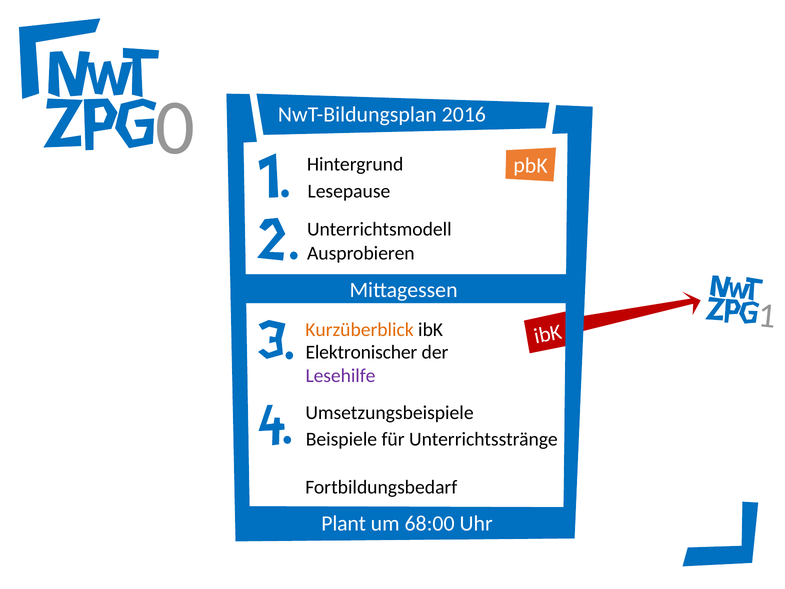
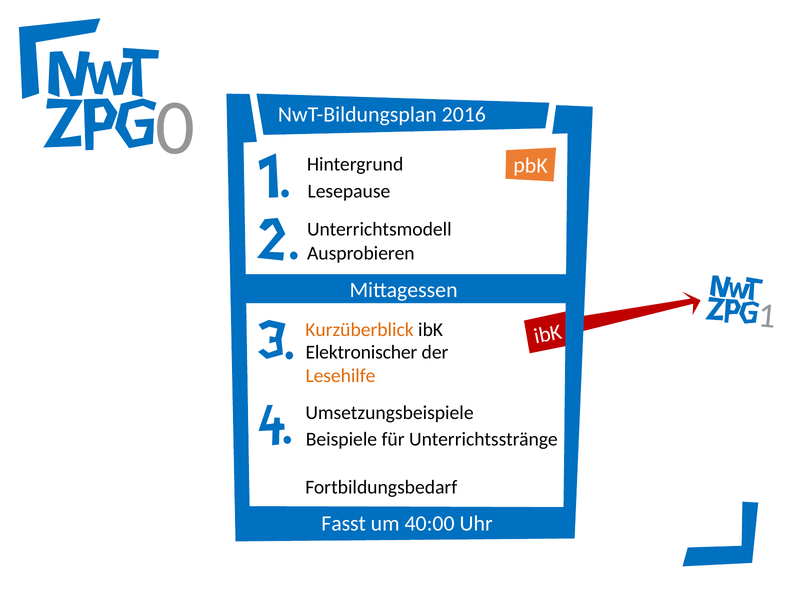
Lesehilfe colour: purple -> orange (340, 375)
Plant: Plant -> Fasst (344, 523)
68:00: 68:00 -> 40:00 (430, 523)
